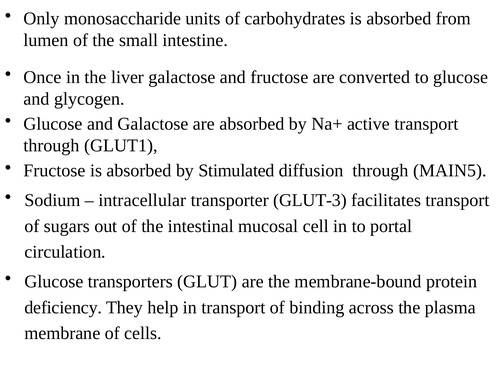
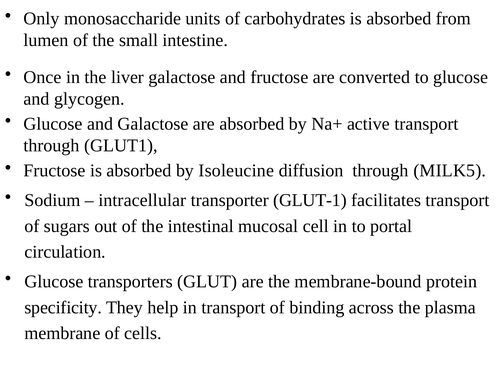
Stimulated: Stimulated -> Isoleucine (236, 170)
MAIN5: MAIN5 -> MILK5 (450, 170)
GLUT-3: GLUT-3 -> GLUT-1 (310, 200)
deficiency: deficiency -> specificity (63, 307)
